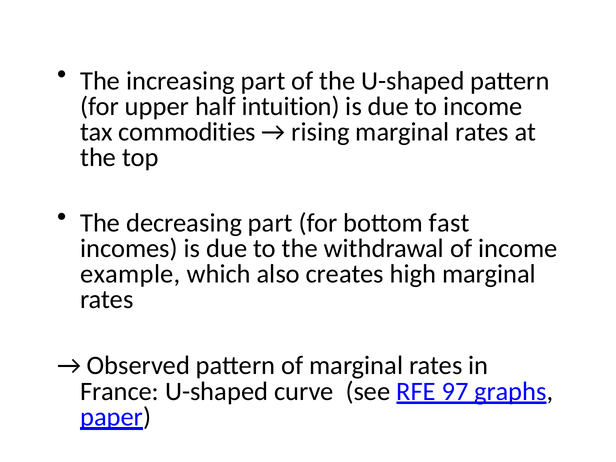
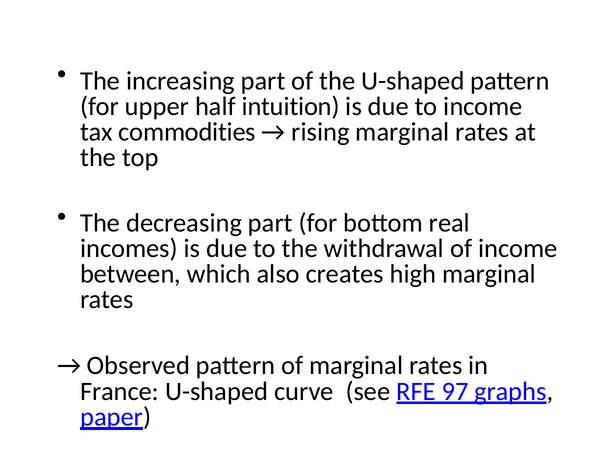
fast: fast -> real (449, 223)
example: example -> between (131, 274)
